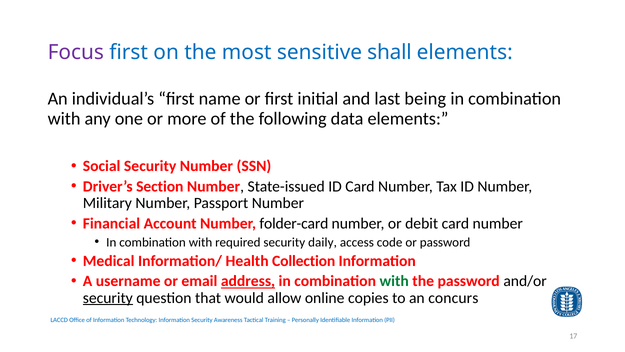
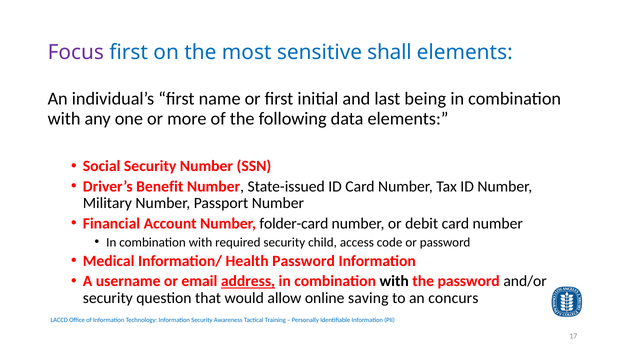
Section: Section -> Benefit (160, 186)
daily: daily -> child (323, 242)
Health Collection: Collection -> Password (304, 261)
with colour: green -> black (394, 281)
security underline: present -> none (108, 298)
copies: copies -> saving (368, 298)
